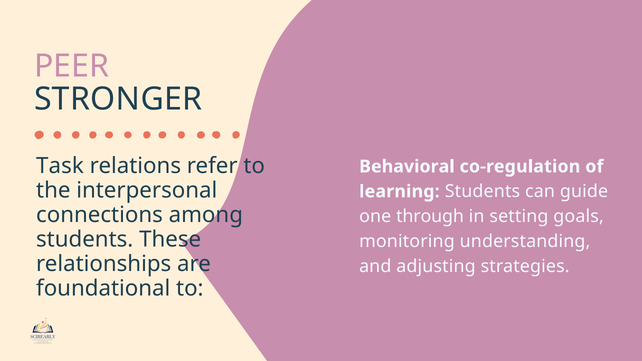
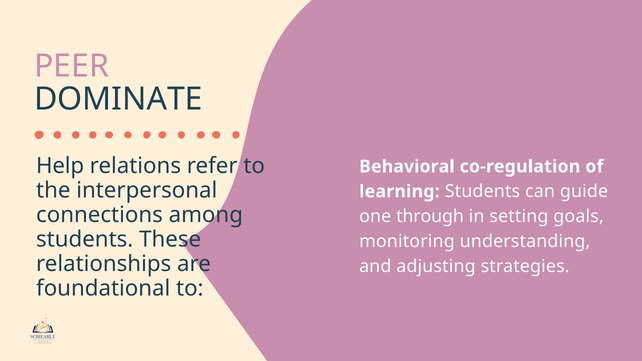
STRONGER: STRONGER -> DOMINATE (118, 99)
Task: Task -> Help (60, 166)
